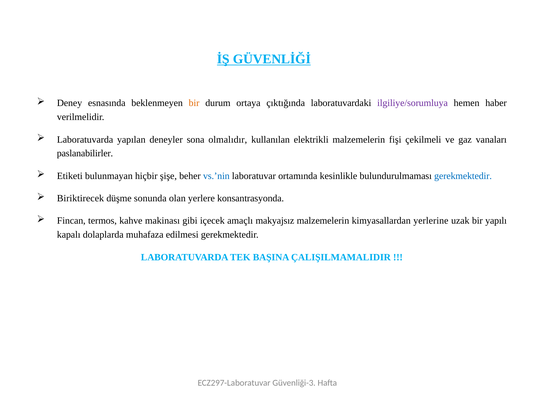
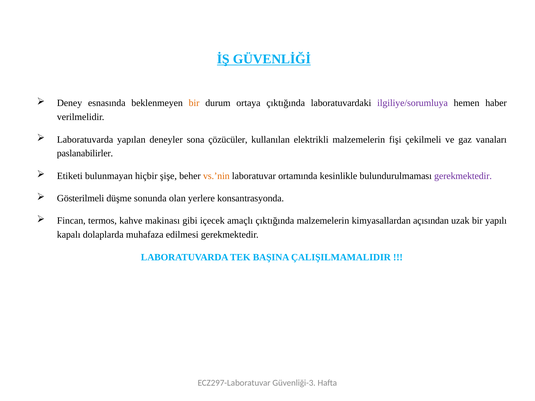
olmalıdır: olmalıdır -> çözücüler (228, 140)
vs.’nin colour: blue -> orange (216, 176)
gerekmektedir colour: blue -> purple (463, 176)
Biriktirecek: Biriktirecek -> Gösterilmeli (81, 198)
amaçlı makyajsız: makyajsız -> çıktığında (275, 221)
yerlerine: yerlerine -> açısından (431, 221)
